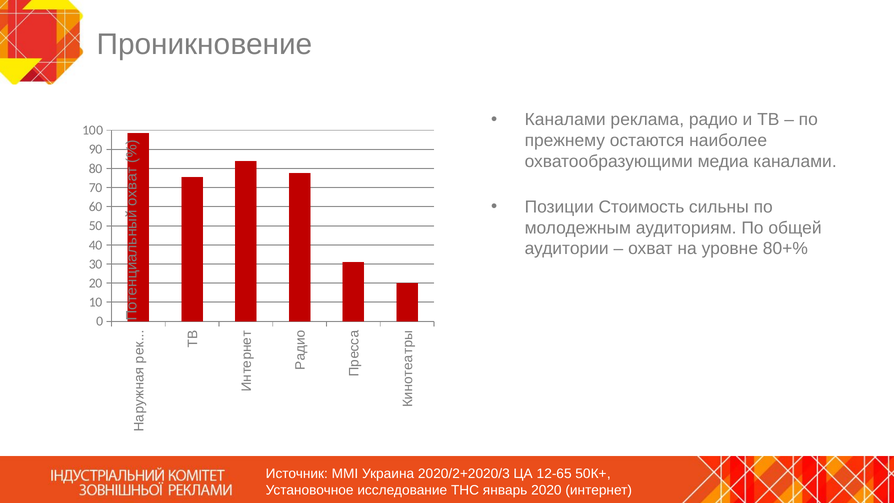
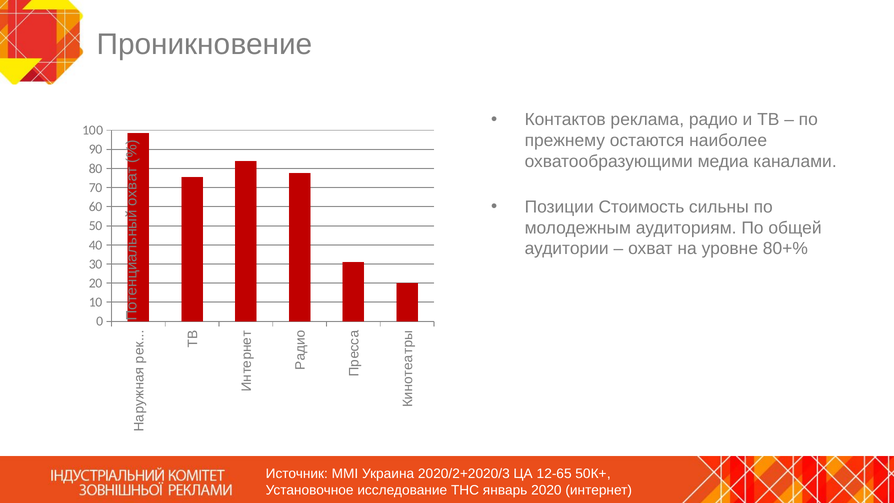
Каналами: Каналами -> Контактов (565, 120)
